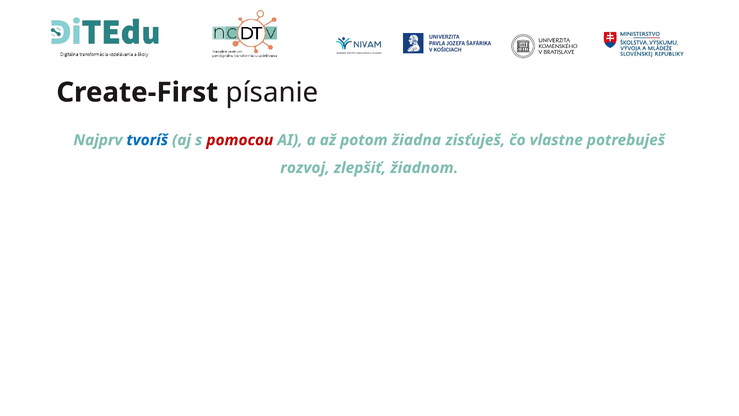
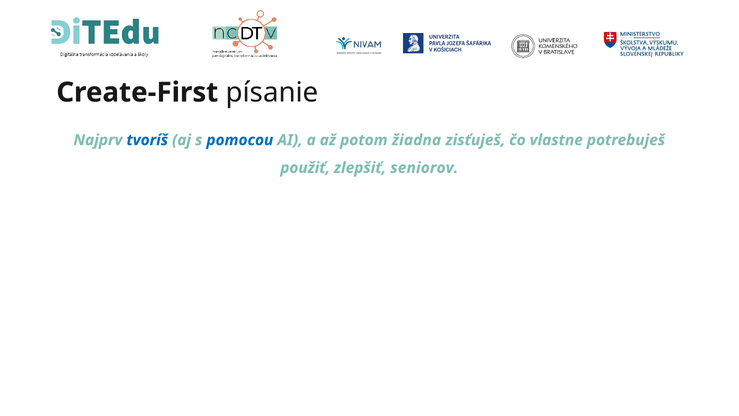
pomocou colour: red -> blue (240, 140)
rozvoj: rozvoj -> použiť (305, 168)
žiadnom: žiadnom -> seniorov (424, 168)
